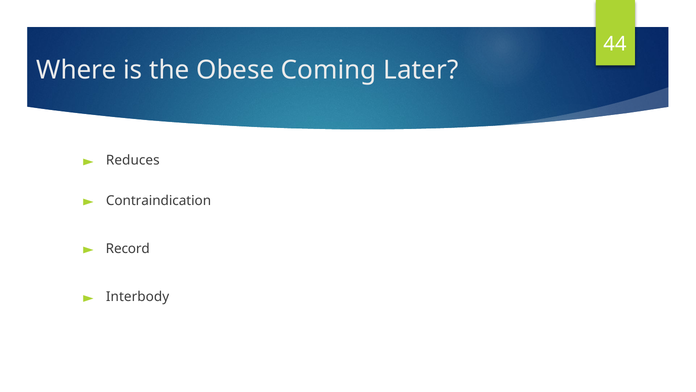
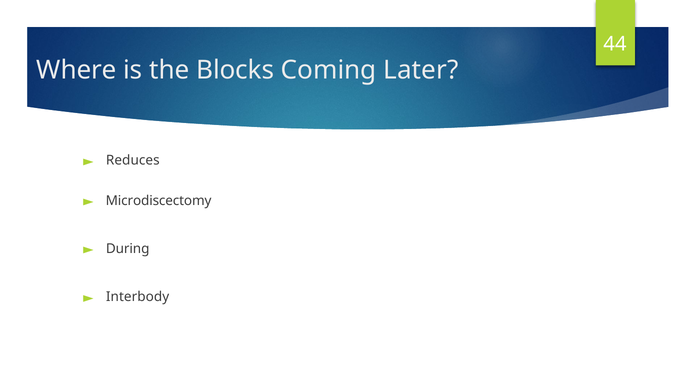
Obese: Obese -> Blocks (235, 70)
Contraindication: Contraindication -> Microdiscectomy (159, 201)
Record: Record -> During (128, 248)
